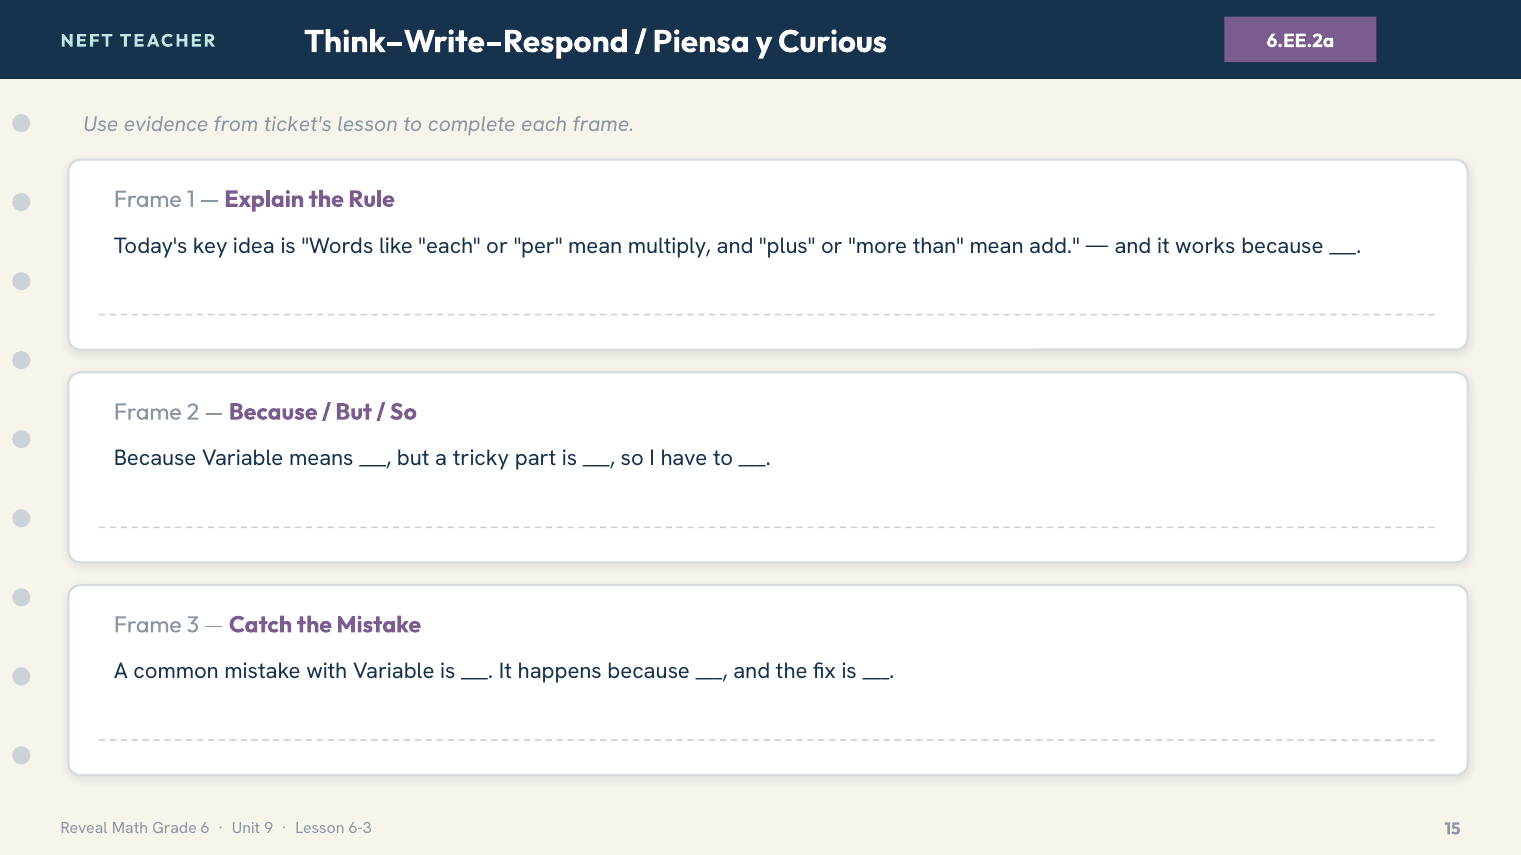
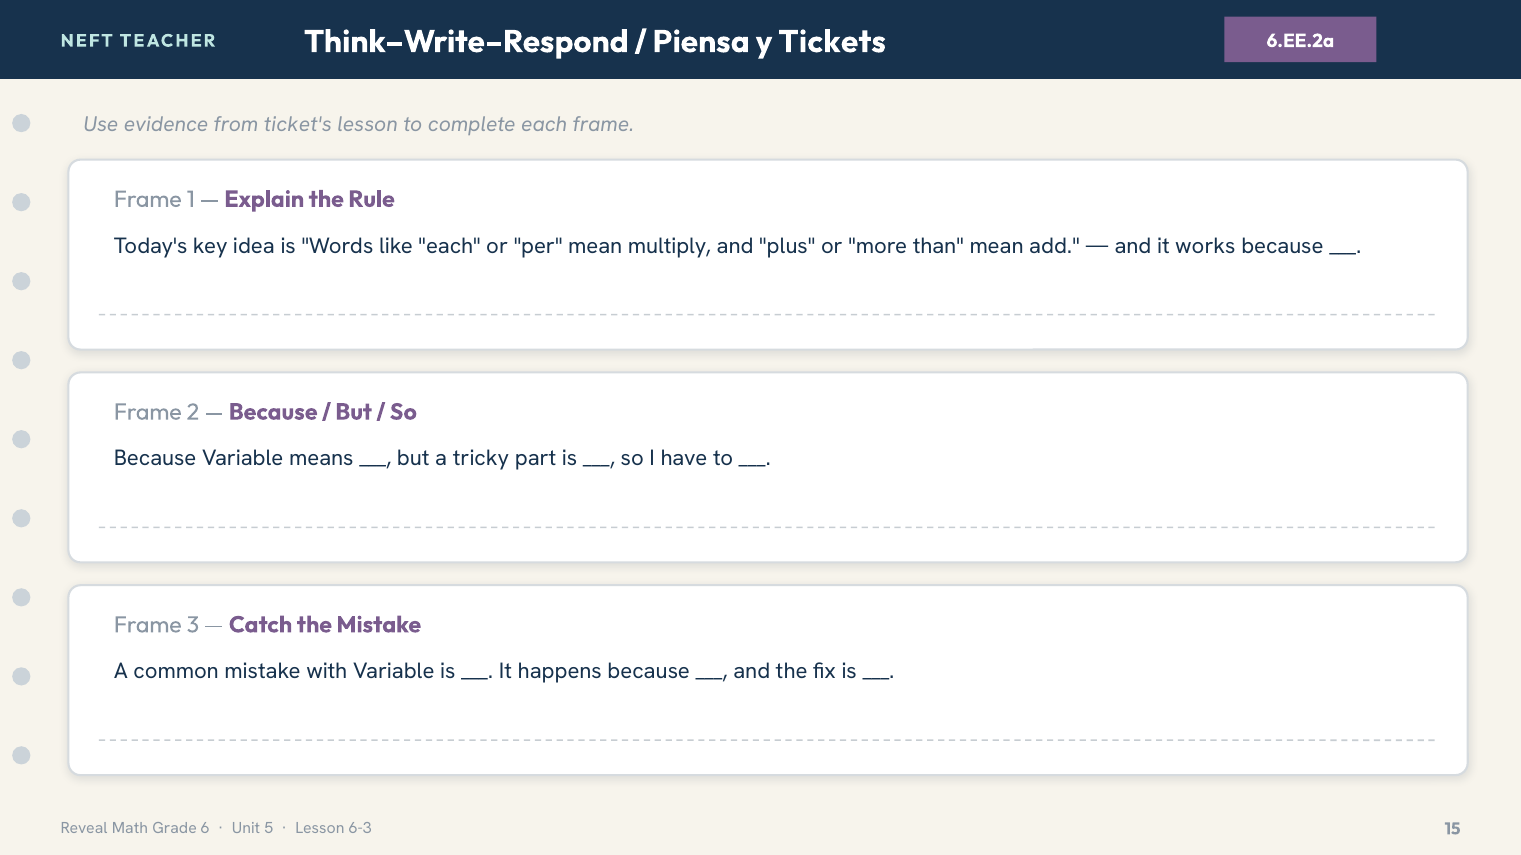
Curious: Curious -> Tickets (832, 42)
9: 9 -> 5 (269, 829)
